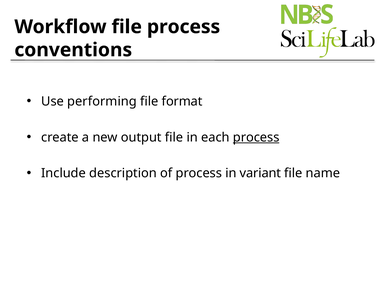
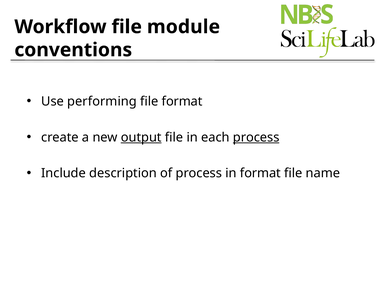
file process: process -> module (183, 27)
output underline: none -> present (141, 137)
in variant: variant -> format (260, 173)
